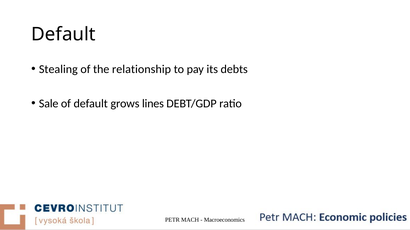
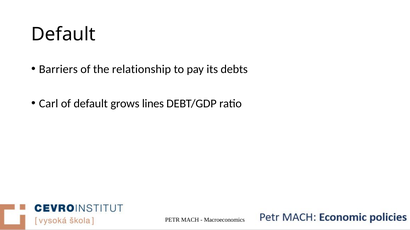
Stealing: Stealing -> Barriers (58, 69)
Sale: Sale -> Carl (49, 104)
